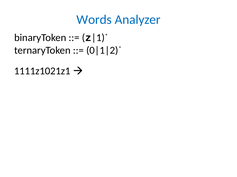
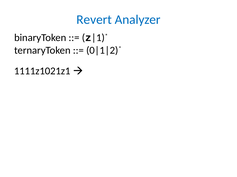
Words: Words -> Revert (94, 20)
